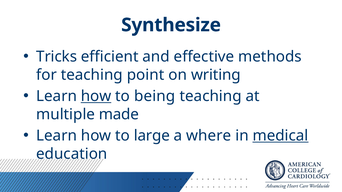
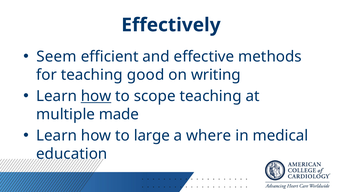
Synthesize: Synthesize -> Effectively (171, 25)
Tricks: Tricks -> Seem (56, 57)
point: point -> good (146, 75)
being: being -> scope (155, 96)
medical underline: present -> none (280, 136)
